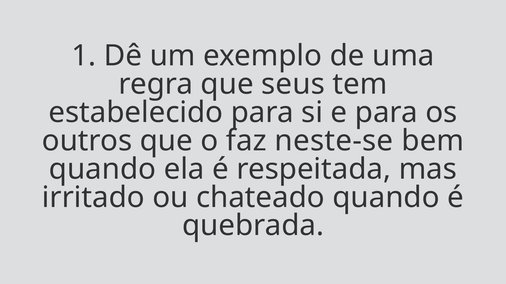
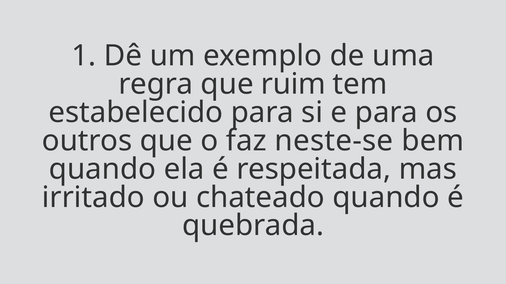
seus: seus -> ruim (293, 84)
